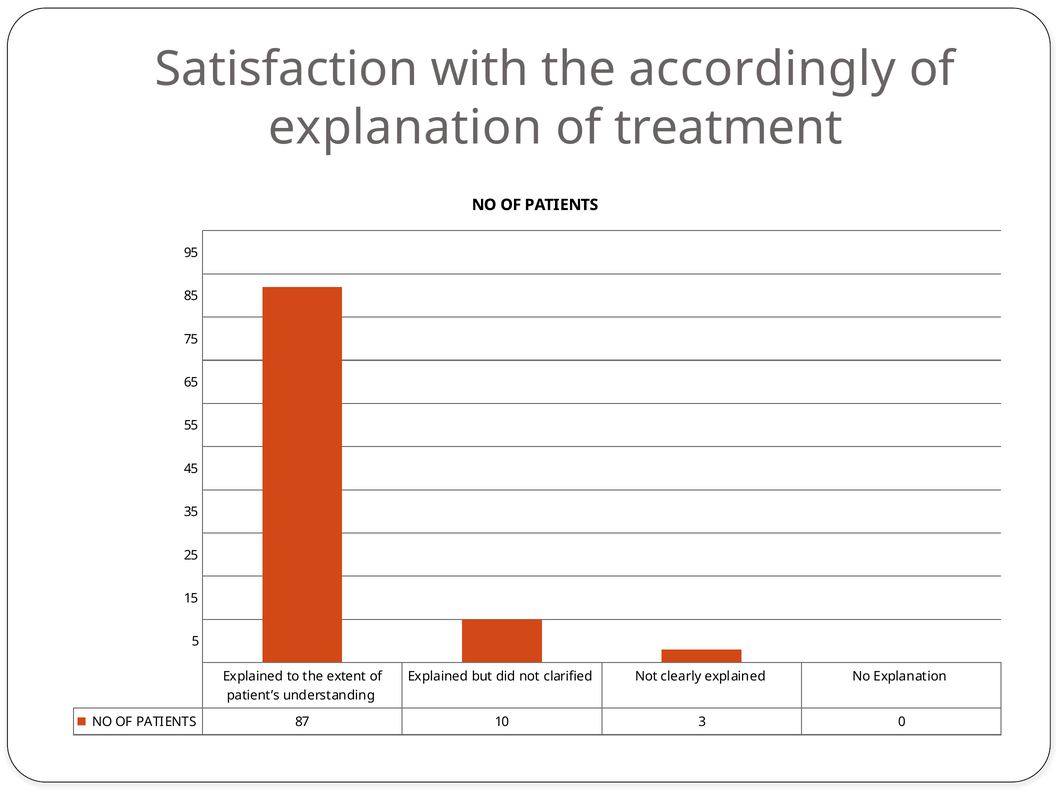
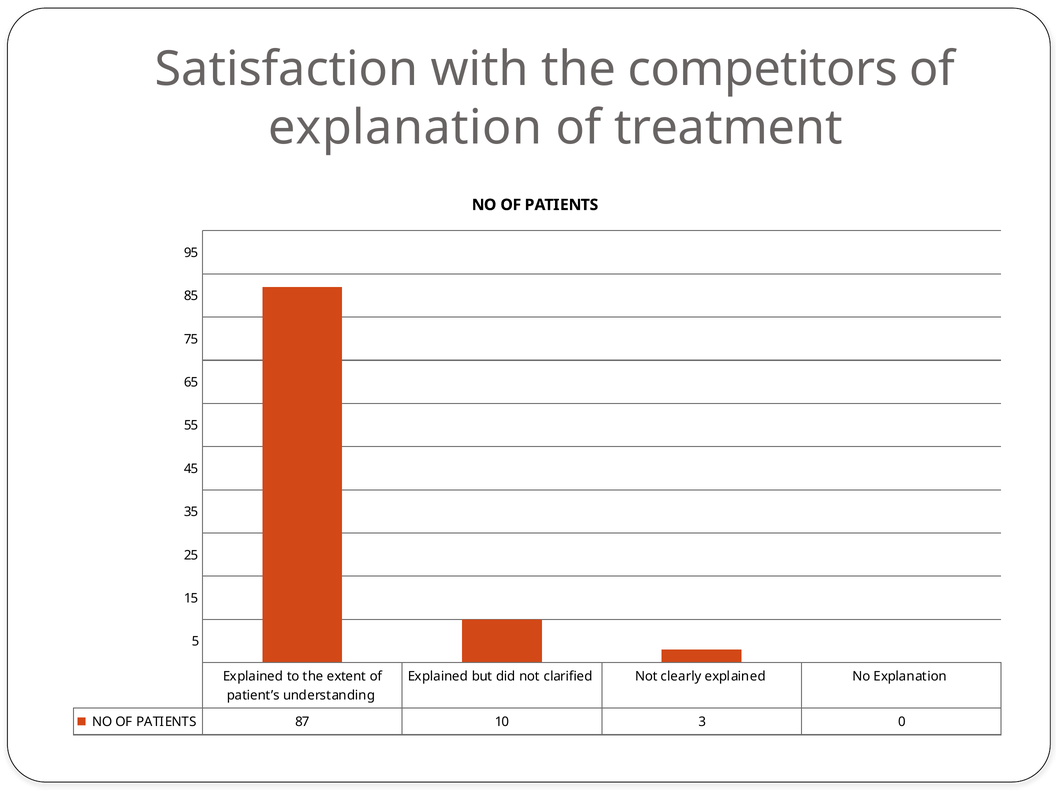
accordingly: accordingly -> competitors (763, 70)
